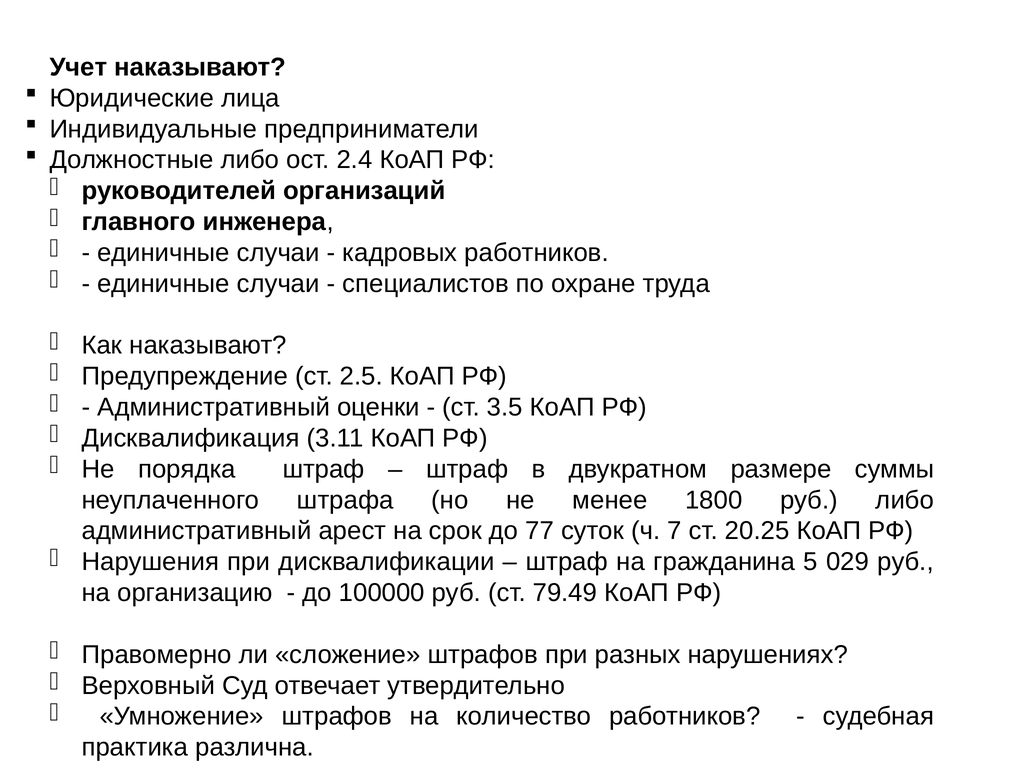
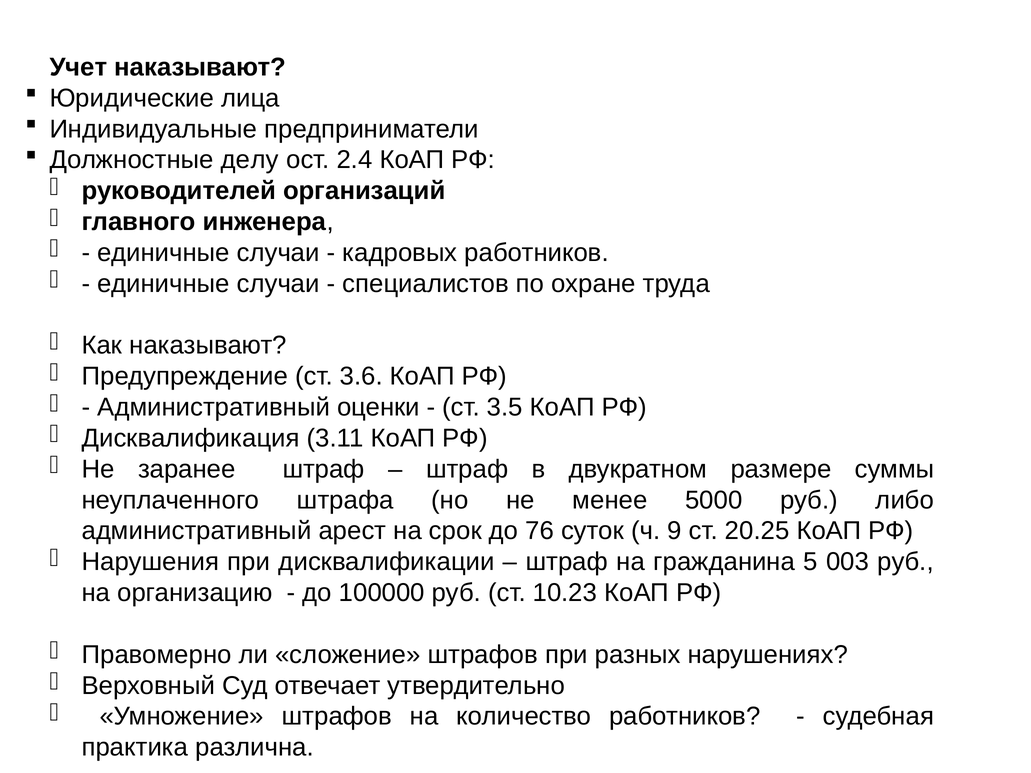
Должностные либо: либо -> делу (250, 160)
2.5: 2.5 -> 3.6 (361, 376)
порядка: порядка -> заранее (187, 469)
1800: 1800 -> 5000 (714, 500)
77: 77 -> 76 (540, 531)
7: 7 -> 9 (675, 531)
029: 029 -> 003 (848, 562)
79.49: 79.49 -> 10.23 (565, 593)
